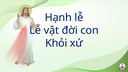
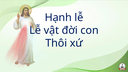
Khỏi: Khỏi -> Thôi (56, 43)
